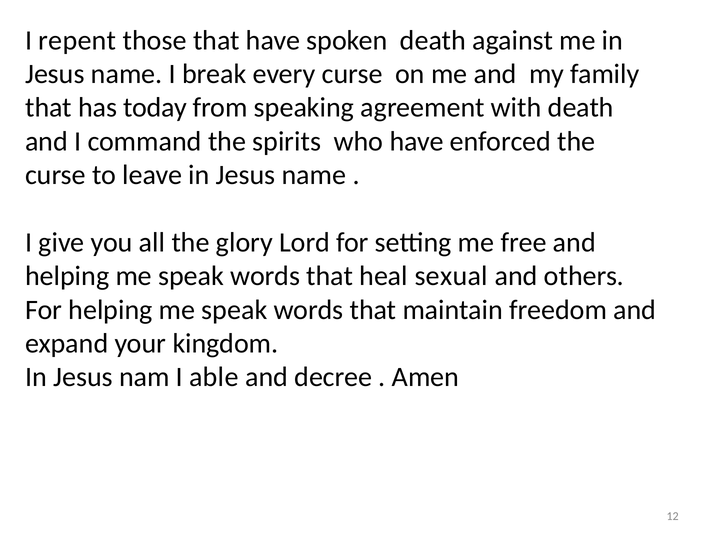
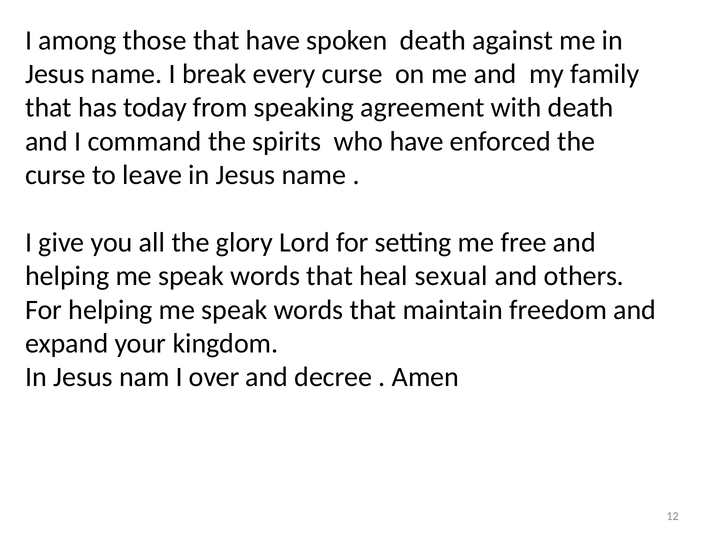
repent: repent -> among (78, 40)
able: able -> over (214, 378)
